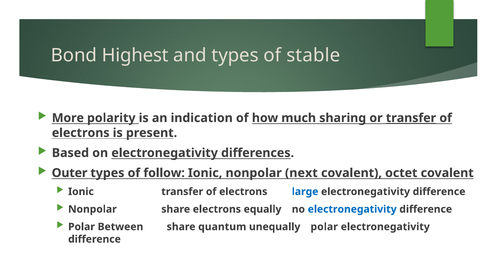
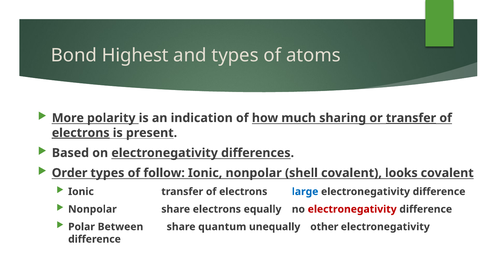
stable: stable -> atoms (313, 55)
electrons underline: none -> present (81, 133)
Outer: Outer -> Order (70, 173)
next: next -> shell (301, 173)
octet: octet -> looks (401, 173)
electronegativity colour: blue -> red (352, 210)
unequally polar: polar -> other (324, 227)
